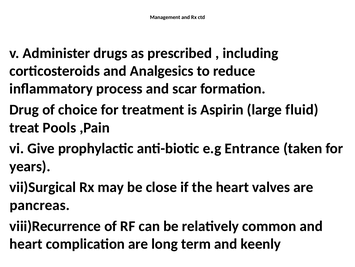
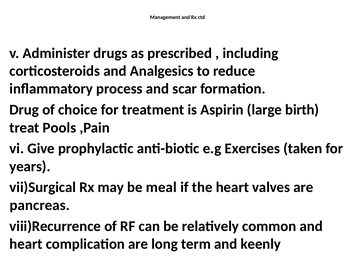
fluid: fluid -> birth (302, 110)
Entrance: Entrance -> Exercises (252, 148)
close: close -> meal (161, 187)
